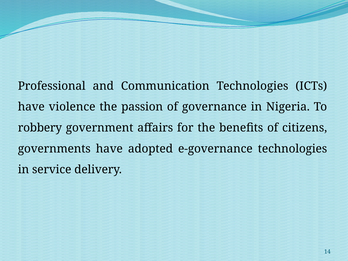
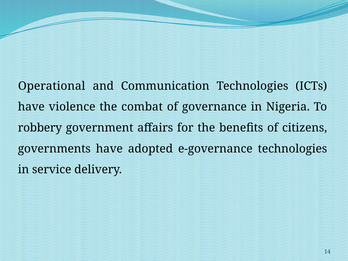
Professional: Professional -> Operational (52, 86)
passion: passion -> combat (142, 107)
